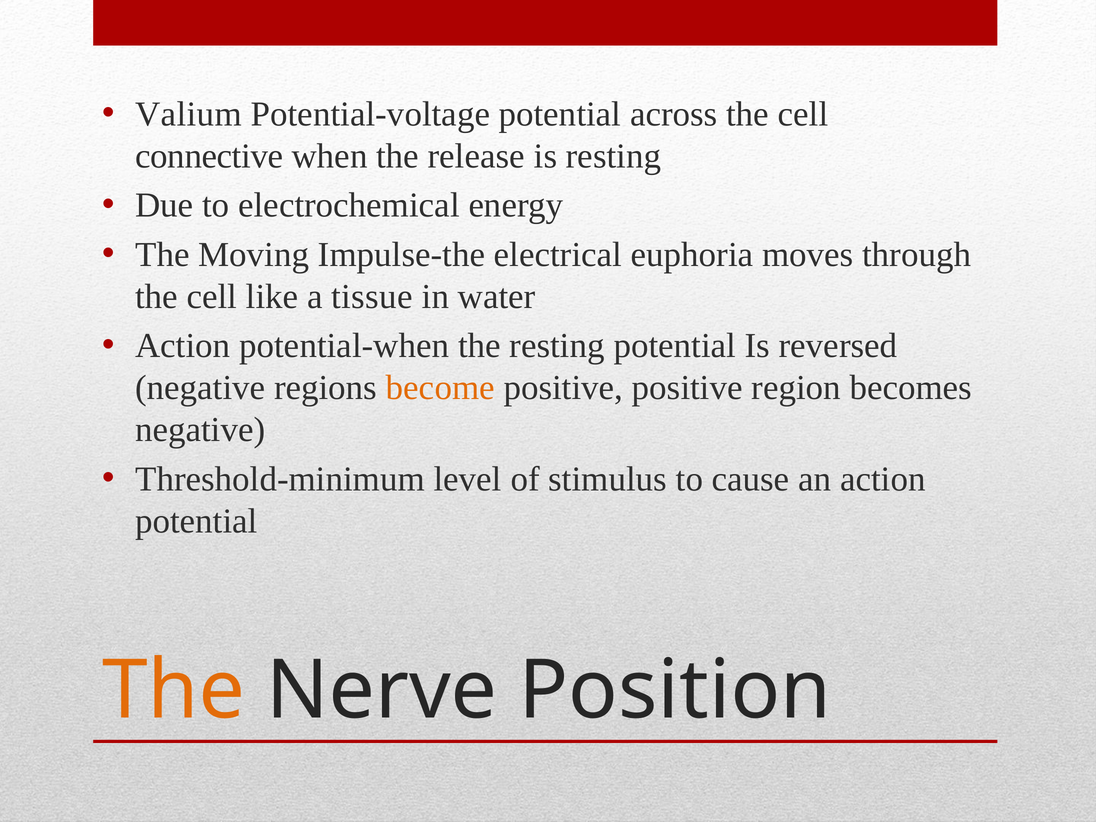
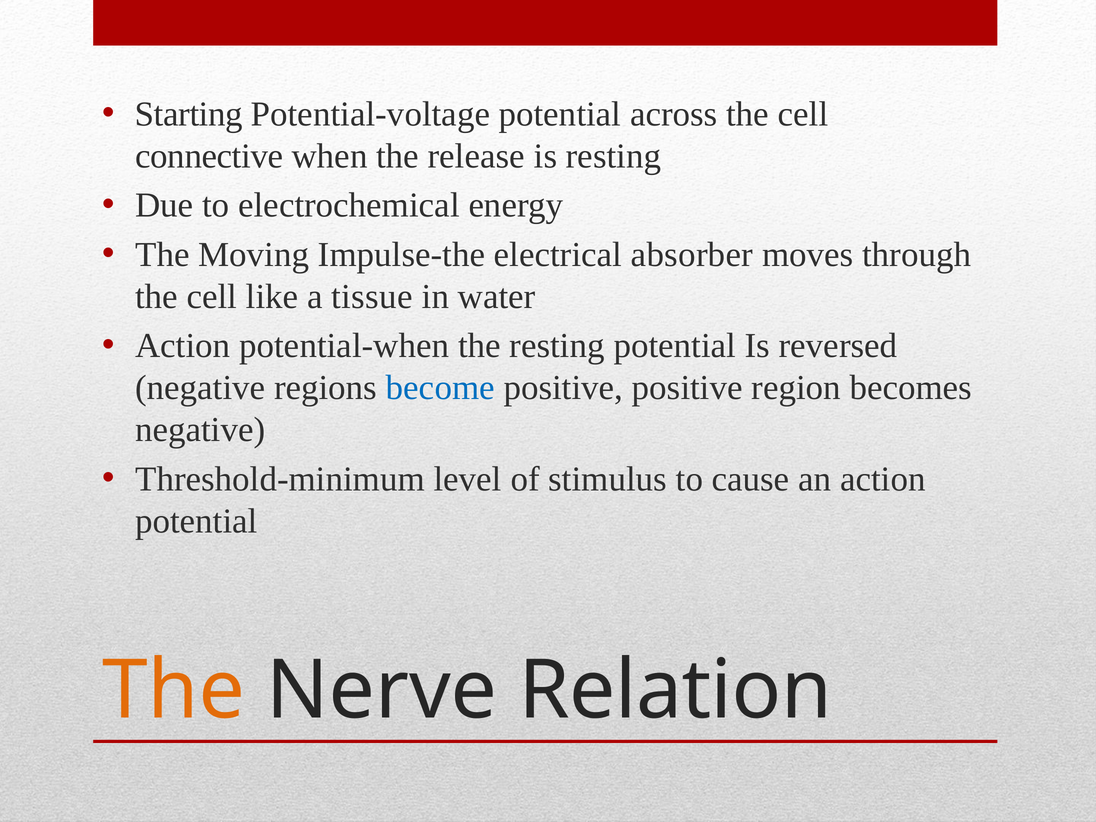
Valium: Valium -> Starting (189, 114)
euphoria: euphoria -> absorber (692, 255)
become colour: orange -> blue (440, 388)
Position: Position -> Relation (675, 691)
